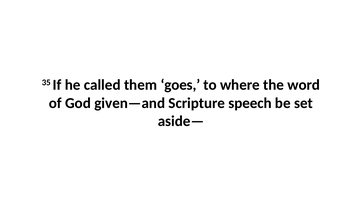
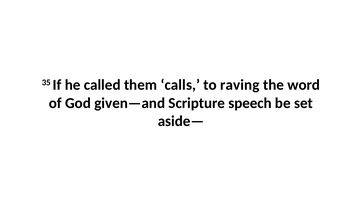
goes: goes -> calls (180, 85)
where: where -> raving (240, 85)
